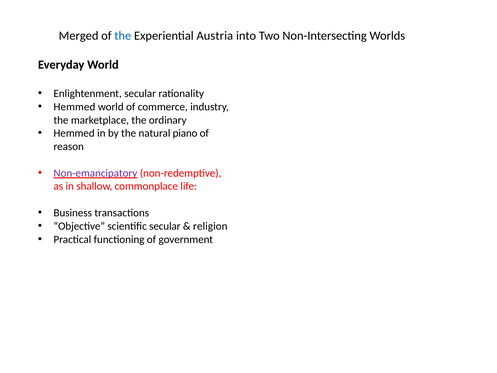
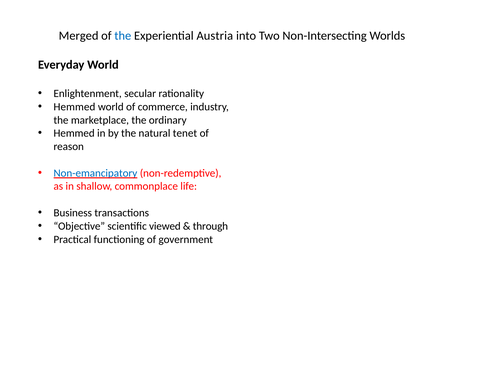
piano: piano -> tenet (185, 133)
Non-emancipatory colour: purple -> blue (95, 173)
scientific secular: secular -> viewed (165, 226)
religion: religion -> through (210, 226)
